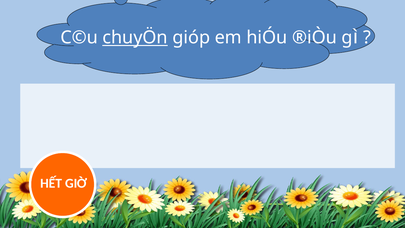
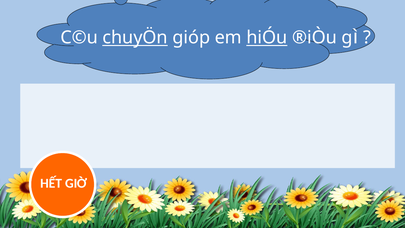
hiÓu underline: none -> present (267, 38)
